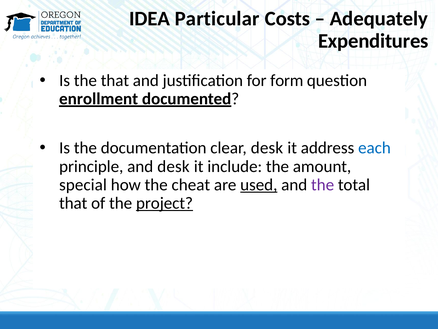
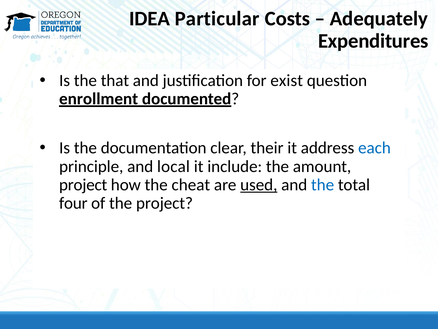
form: form -> exist (287, 80)
clear desk: desk -> their (267, 148)
and desk: desk -> local (173, 166)
special: special -> project (83, 185)
the colour: purple -> blue (323, 185)
that: that -> four (73, 203)
project underline: present -> none (164, 203)
